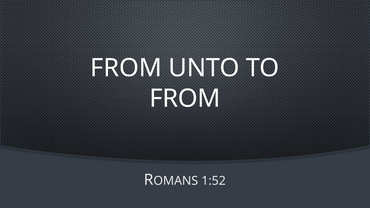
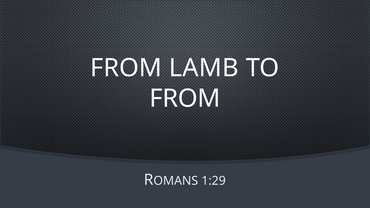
UNTO: UNTO -> LAMB (204, 68)
1:52: 1:52 -> 1:29 (214, 181)
